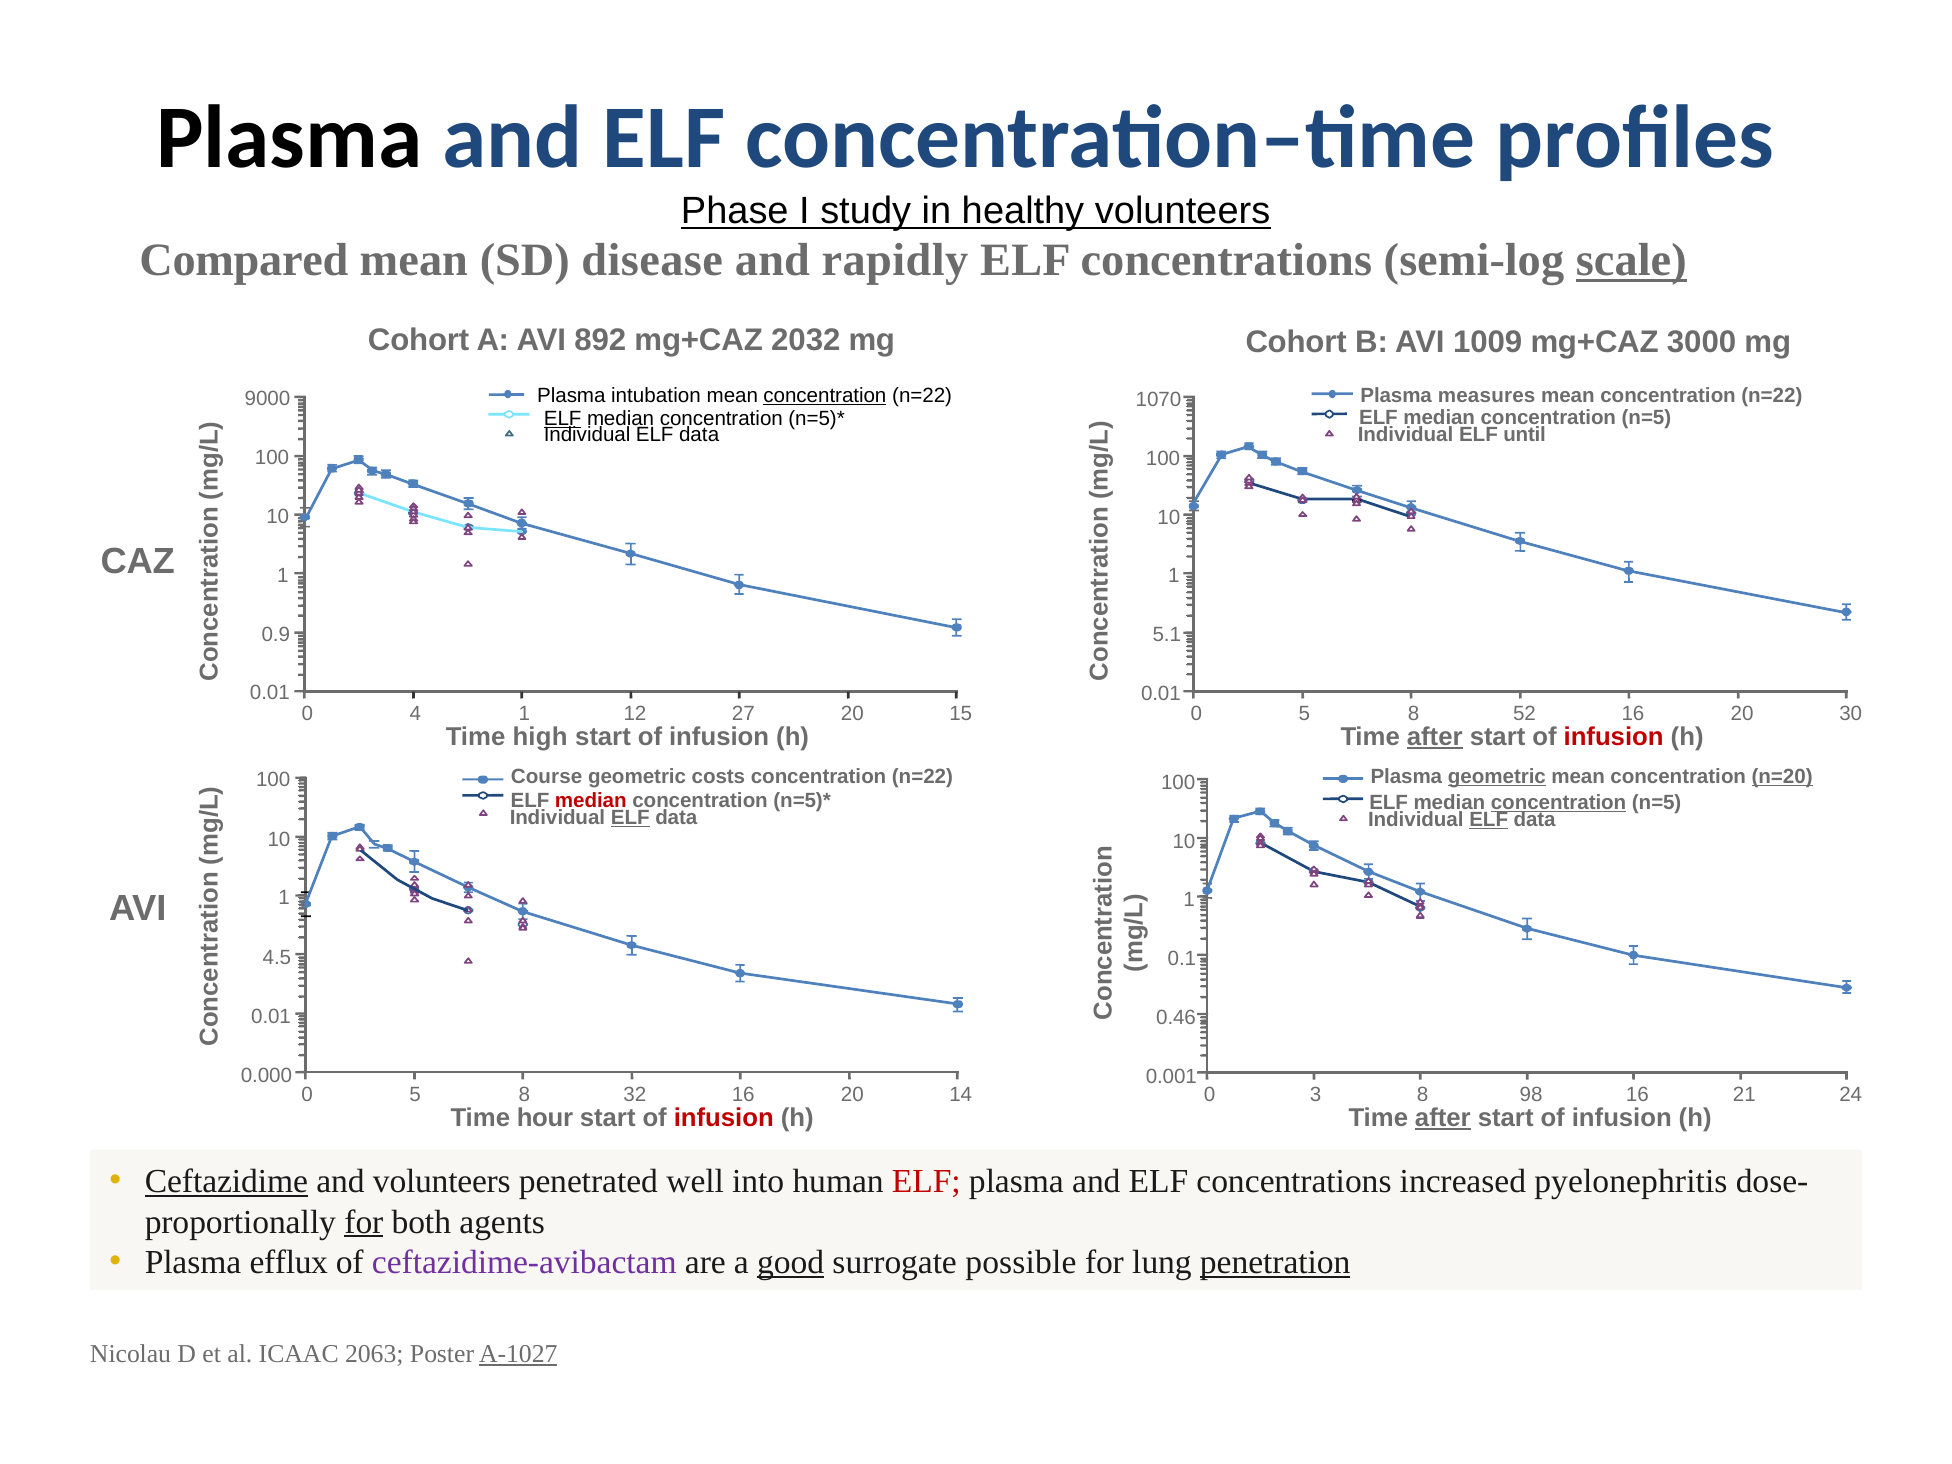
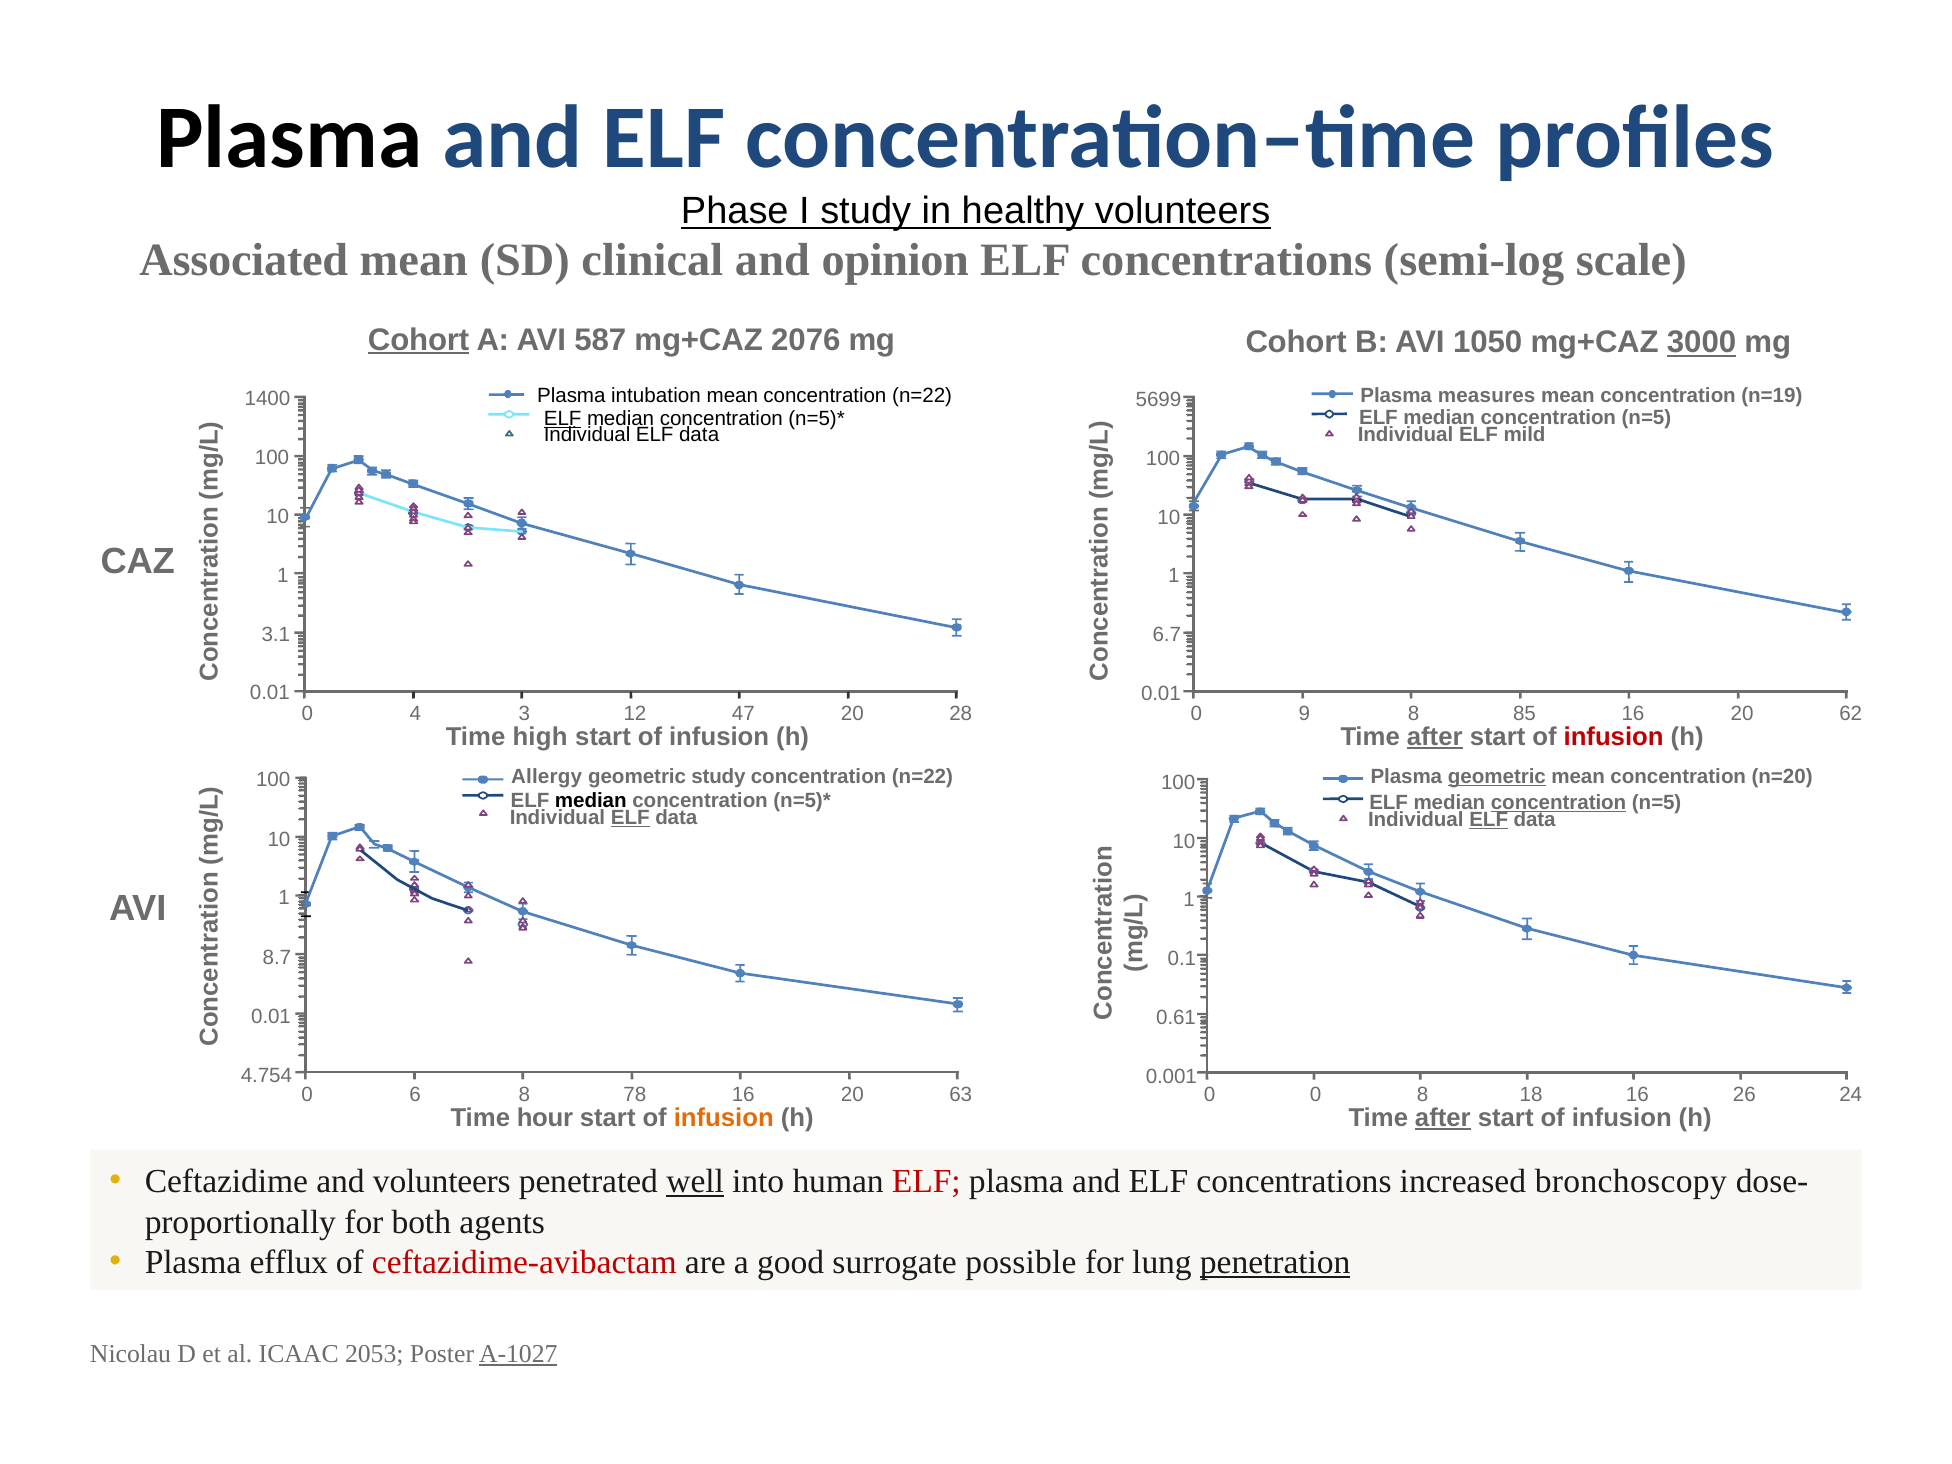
Compared: Compared -> Associated (244, 261)
disease: disease -> clinical (652, 261)
rapidly: rapidly -> opinion (895, 261)
scale underline: present -> none (1631, 261)
Cohort underline: none -> present (419, 340)
892: 892 -> 587 (600, 340)
2032: 2032 -> 2076 (806, 340)
1009: 1009 -> 1050 (1488, 342)
3000 underline: none -> present (1702, 342)
concentration underline: present -> none (825, 395)
n=22: n=22 -> n=19 (1772, 395)
9000: 9000 -> 1400 (267, 399)
1070: 1070 -> 5699 (1158, 399)
until: until -> mild (1525, 435)
0.9: 0.9 -> 3.1 (276, 634)
5.1: 5.1 -> 6.7 (1167, 635)
4 1: 1 -> 3 (524, 714)
27: 27 -> 47 (743, 714)
15: 15 -> 28 (961, 714)
5: 5 -> 9 (1304, 714)
52: 52 -> 85 (1524, 714)
30: 30 -> 62 (1851, 714)
Course: Course -> Allergy (547, 776)
geometric costs: costs -> study (718, 776)
n=20 underline: present -> none (1782, 776)
median colour: red -> black (591, 800)
4.5: 4.5 -> 8.7 (277, 957)
0.46: 0.46 -> 0.61 (1176, 1018)
0.000: 0.000 -> 4.754 (266, 1075)
5: 5 -> 6 (415, 1095)
32: 32 -> 78 (635, 1095)
14: 14 -> 63 (961, 1095)
0 3: 3 -> 0 (1316, 1095)
98: 98 -> 18 (1531, 1095)
21: 21 -> 26 (1744, 1095)
infusion colour: red -> orange (724, 1118)
Ceftazidime underline: present -> none (226, 1182)
well underline: none -> present (695, 1182)
pyelonephritis: pyelonephritis -> bronchoscopy (1631, 1182)
for underline: present -> none (364, 1222)
ceftazidime-avibactam colour: purple -> red (524, 1262)
good underline: present -> none (791, 1262)
2063: 2063 -> 2053 (374, 1354)
